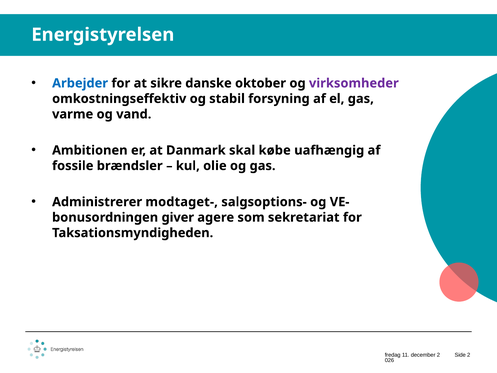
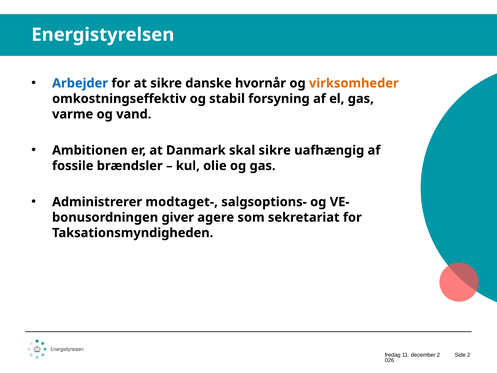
oktober: oktober -> hvornår (261, 83)
virksomheder colour: purple -> orange (354, 83)
skal købe: købe -> sikre (275, 150)
